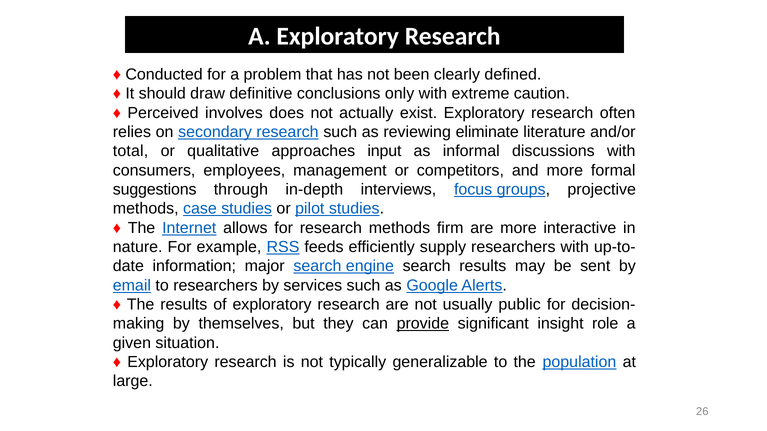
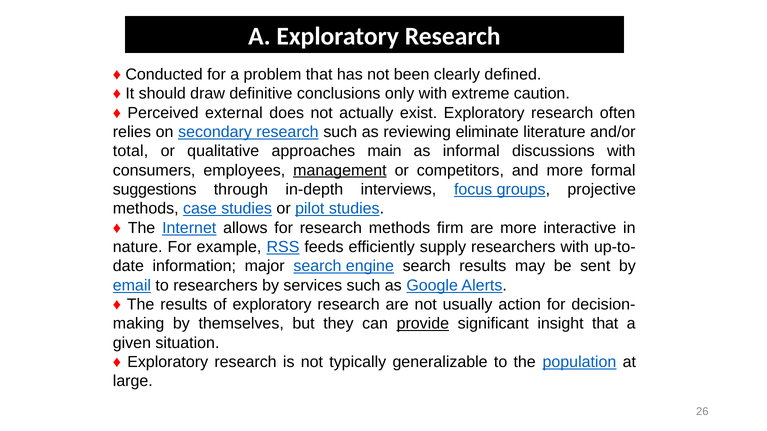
involves: involves -> external (234, 113)
input: input -> main (384, 151)
management underline: none -> present (340, 170)
public: public -> action (520, 305)
insight role: role -> that (605, 324)
